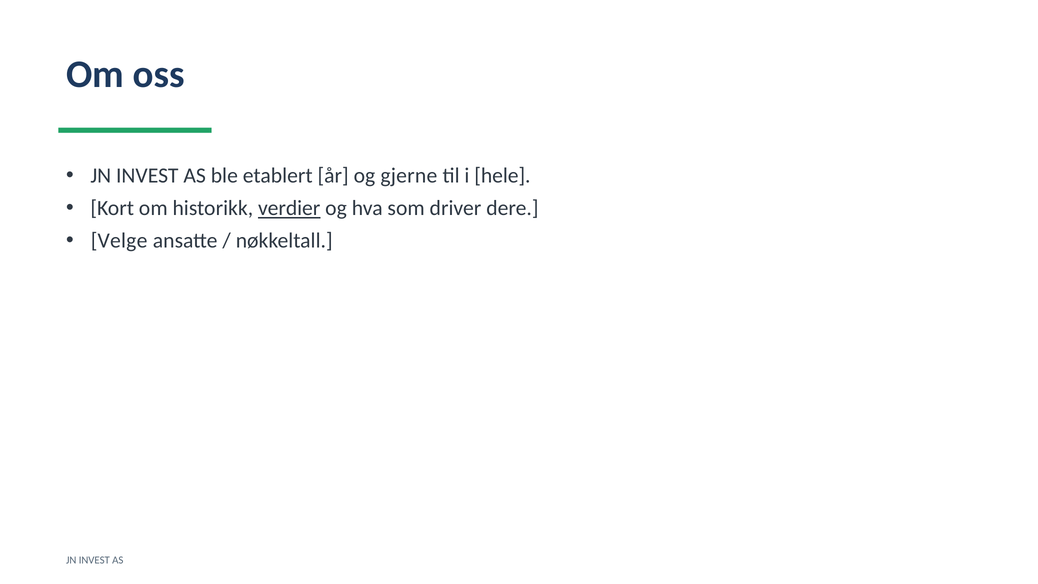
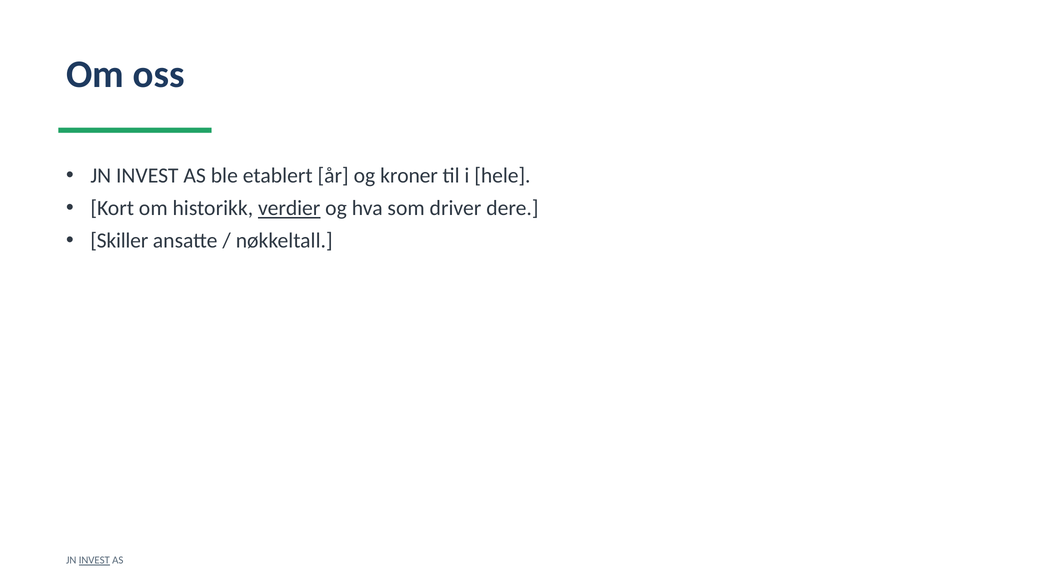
gjerne: gjerne -> kroner (409, 176)
Velge: Velge -> Skiller (119, 241)
INVEST underline: none -> present (94, 560)
